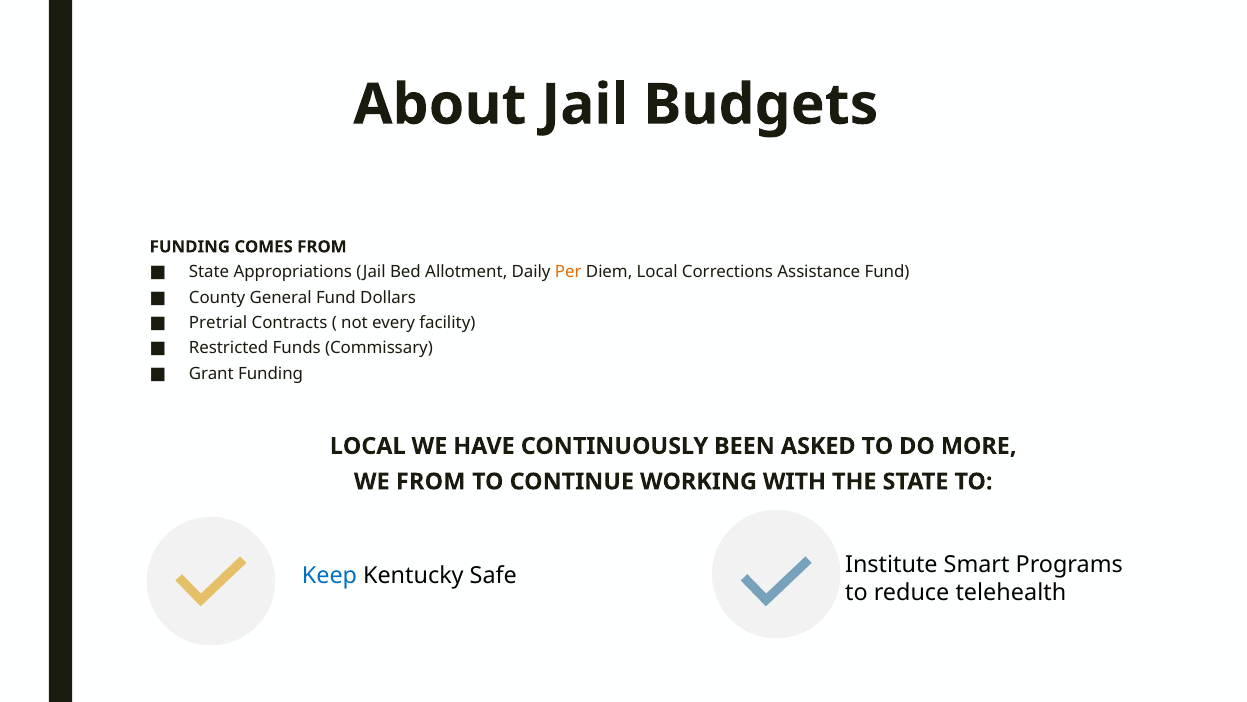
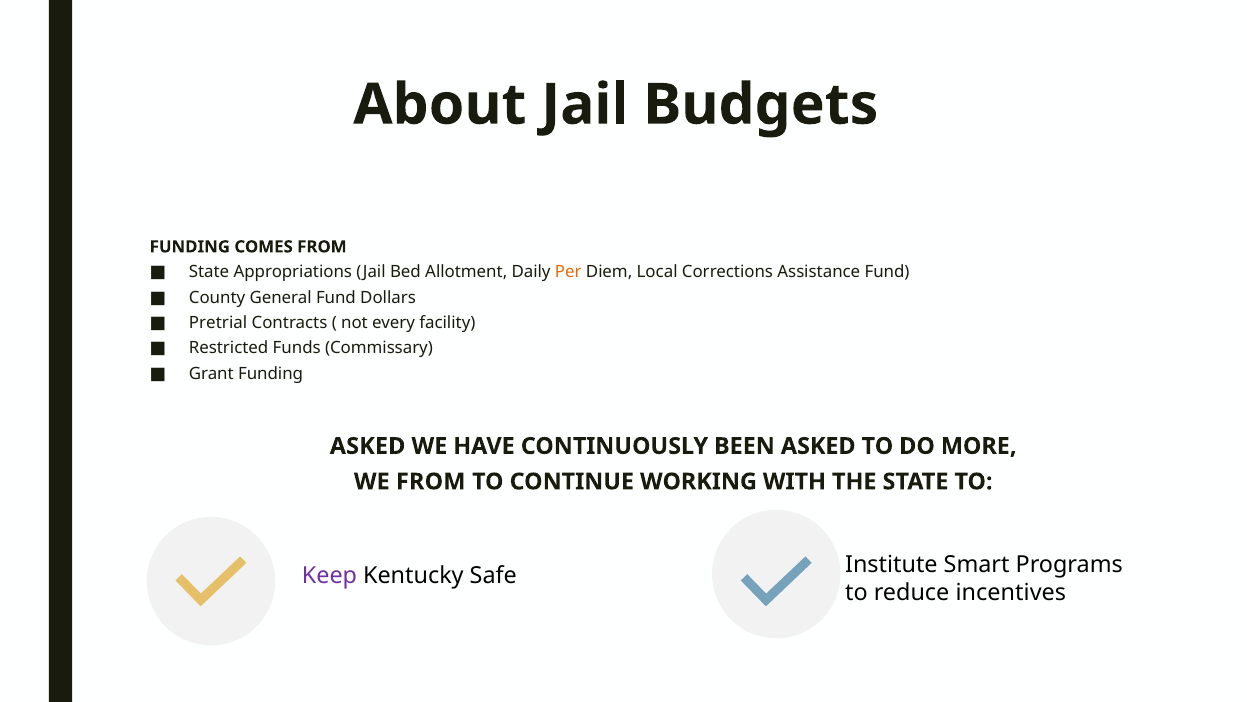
LOCAL: LOCAL -> ASKED (368, 446)
Keep colour: blue -> purple (329, 575)
telehealth: telehealth -> incentives (1011, 592)
